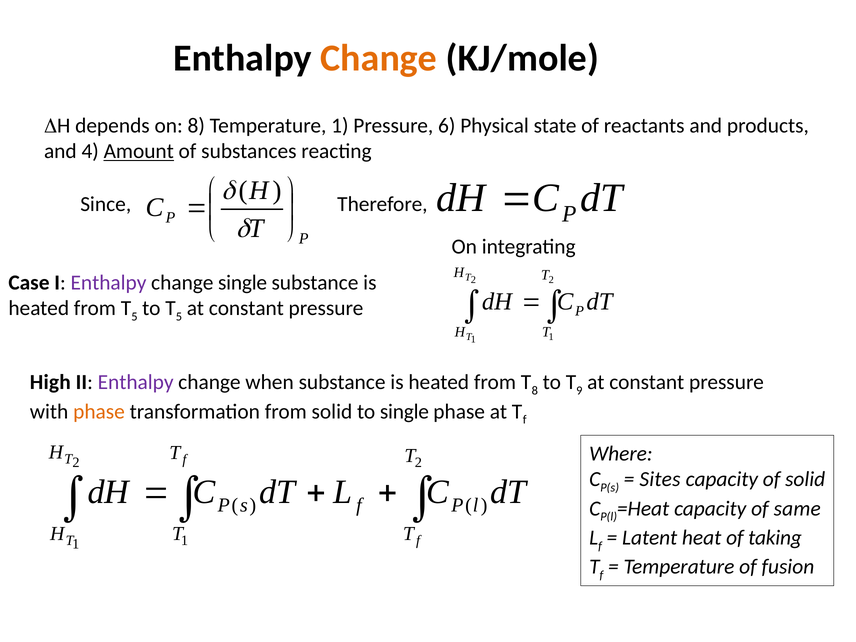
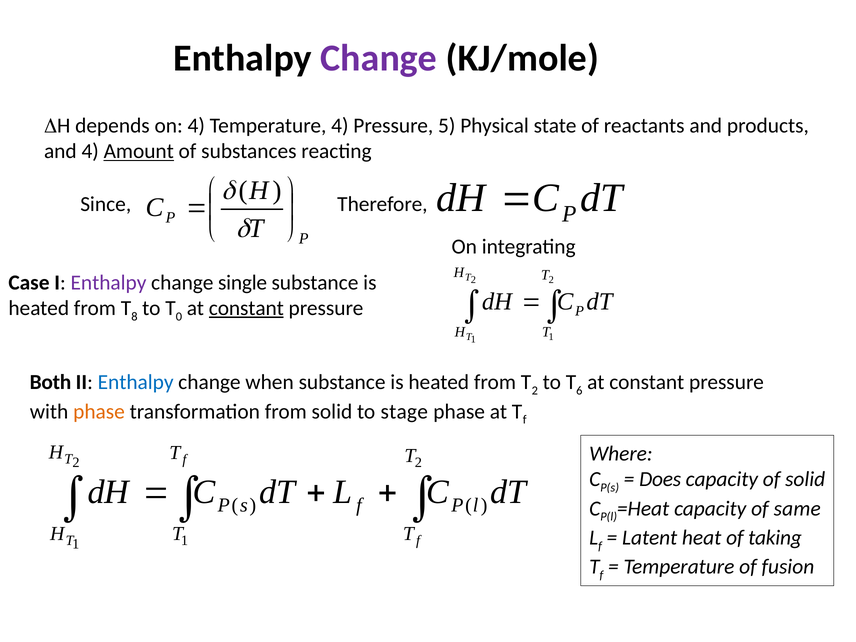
Change colour: orange -> purple (379, 58)
on 8: 8 -> 4 (196, 126)
Temperature 1: 1 -> 4 (340, 126)
6: 6 -> 5 (447, 126)
5: 5 -> 8 (134, 316)
5: 5 -> 0 (179, 316)
constant underline: none -> present (246, 308)
High: High -> Both (50, 382)
Enthalpy colour: purple -> blue (136, 382)
8: 8 -> 2 (535, 391)
9: 9 -> 6 (579, 391)
to single: single -> stage (404, 412)
Sites: Sites -> Does (660, 479)
